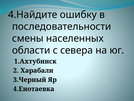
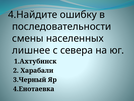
области: области -> лишнее (31, 50)
